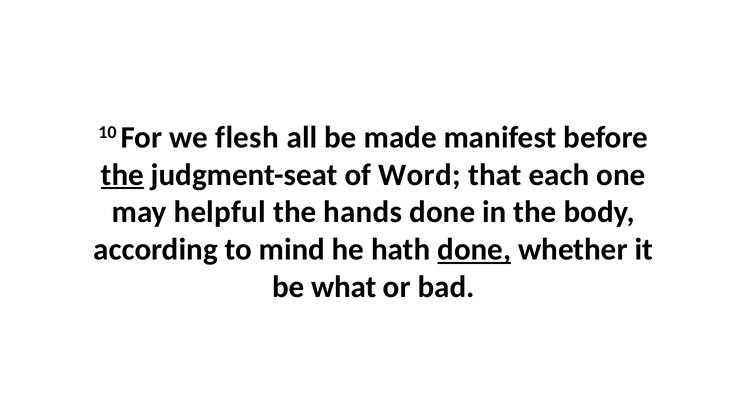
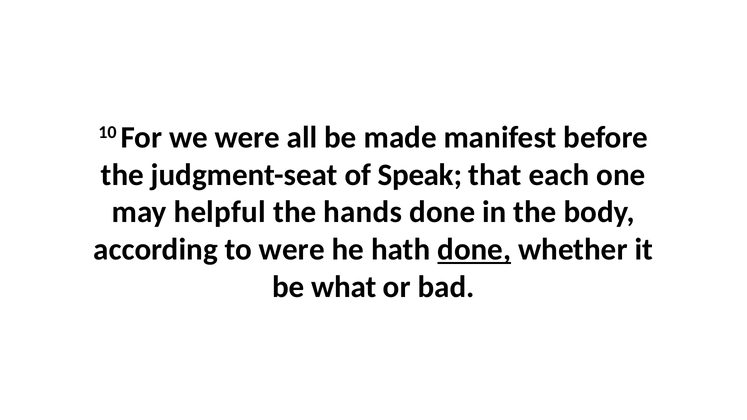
we flesh: flesh -> were (247, 138)
the underline: present -> none (122, 175)
Word: Word -> Speak (420, 175)
to mind: mind -> were (292, 250)
